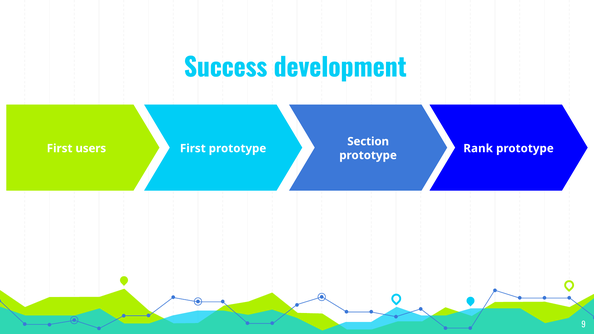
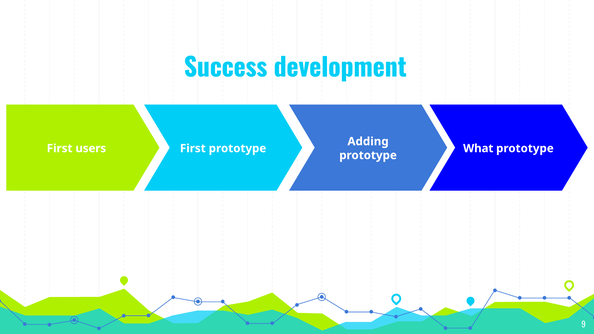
Section: Section -> Adding (368, 142)
Rank: Rank -> What (478, 148)
